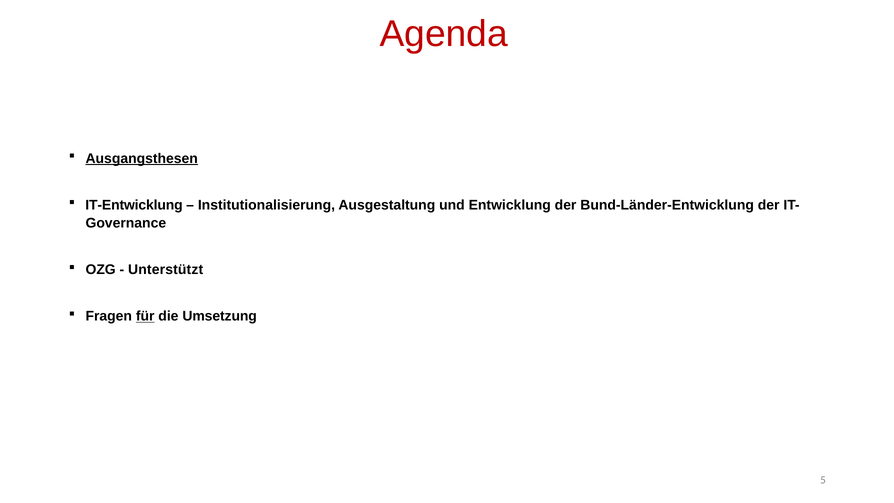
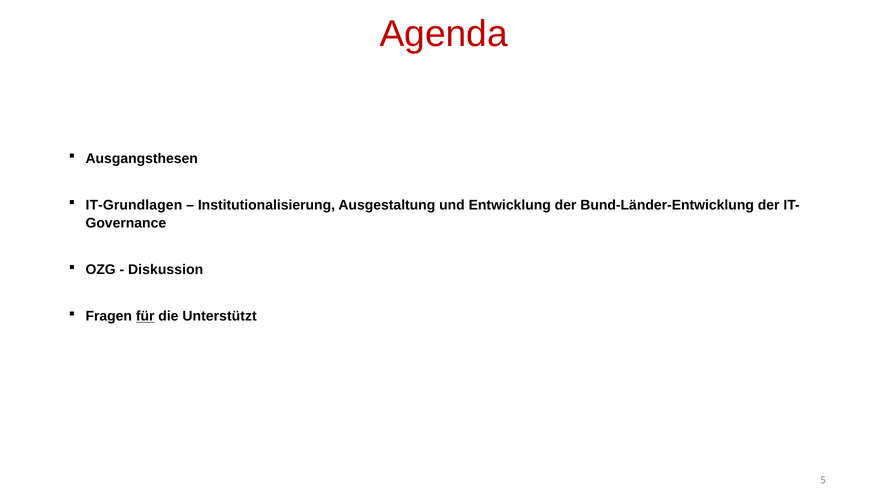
Ausgangsthesen underline: present -> none (142, 159)
IT-Entwicklung: IT-Entwicklung -> IT-Grundlagen (134, 205)
Unterstützt: Unterstützt -> Diskussion (166, 270)
Umsetzung: Umsetzung -> Unterstützt (220, 316)
